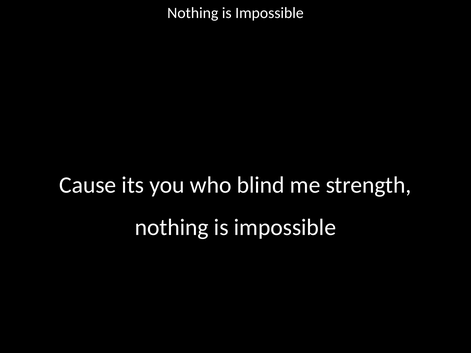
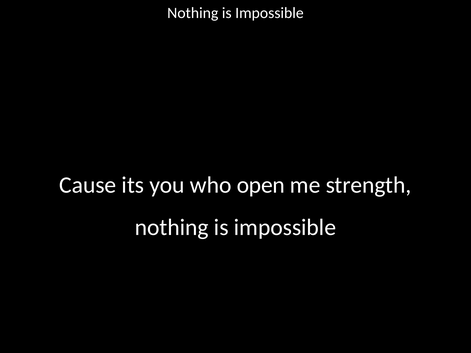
blind: blind -> open (261, 185)
